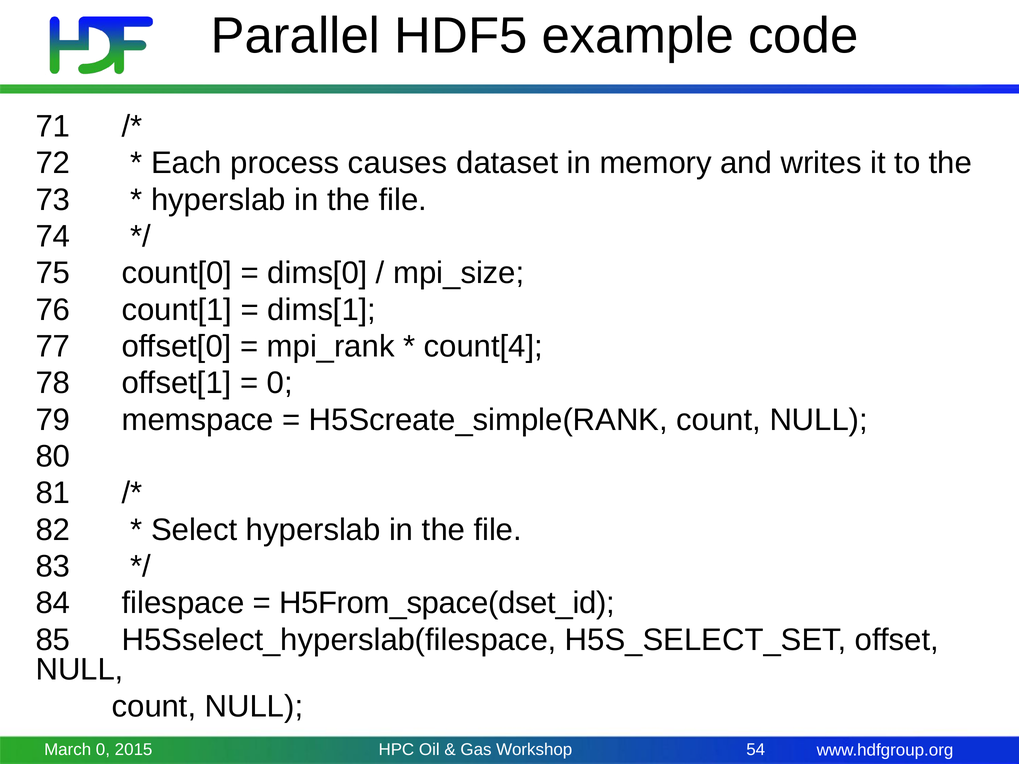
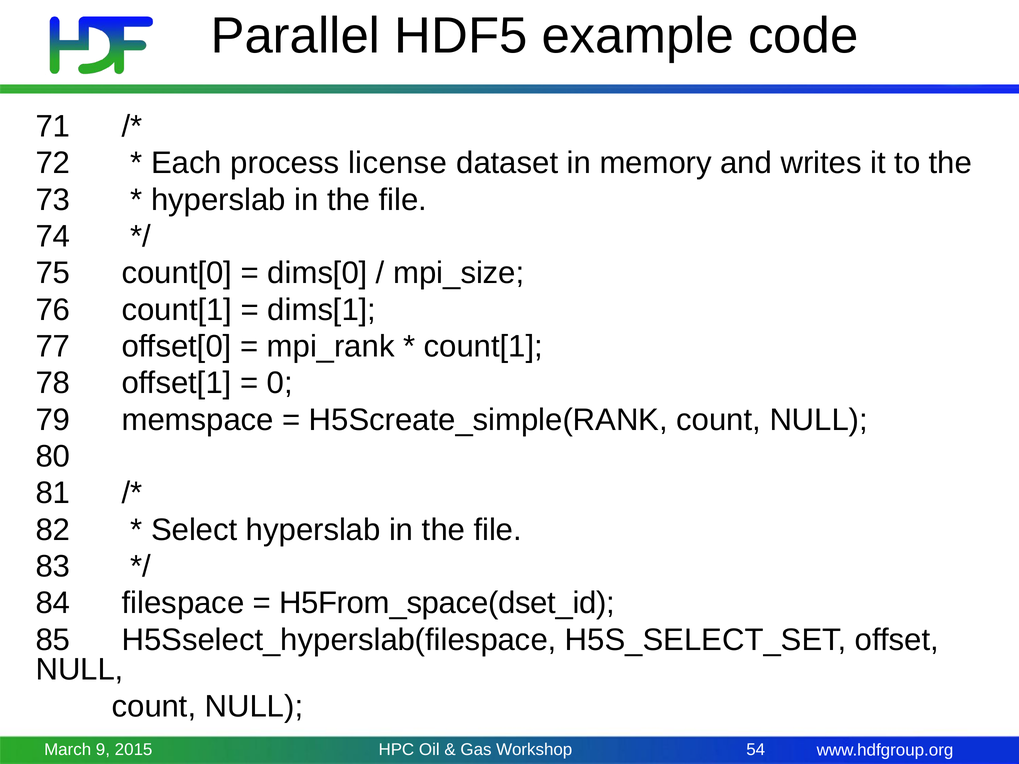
causes: causes -> license (398, 163)
count[4: count[4 -> count[1 (483, 347)
March 0: 0 -> 9 (103, 750)
